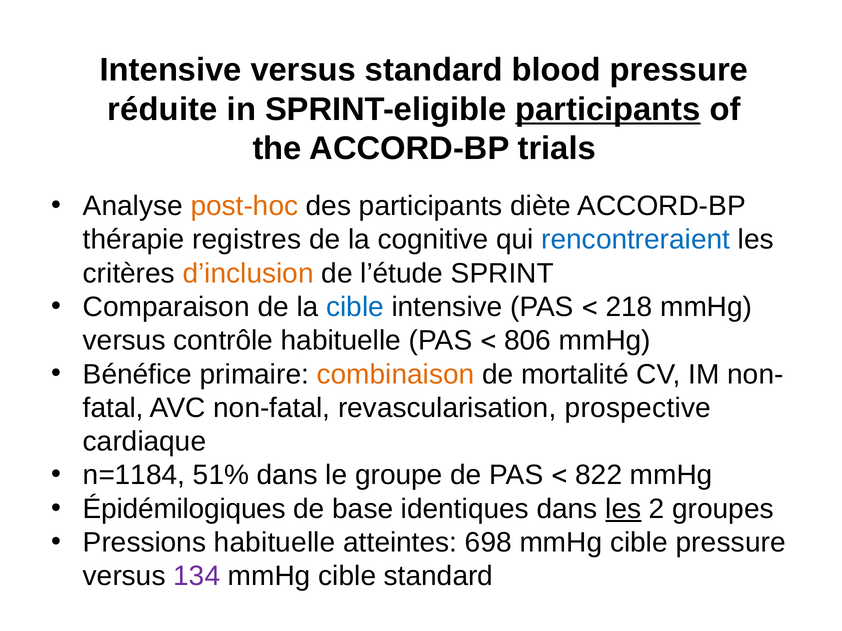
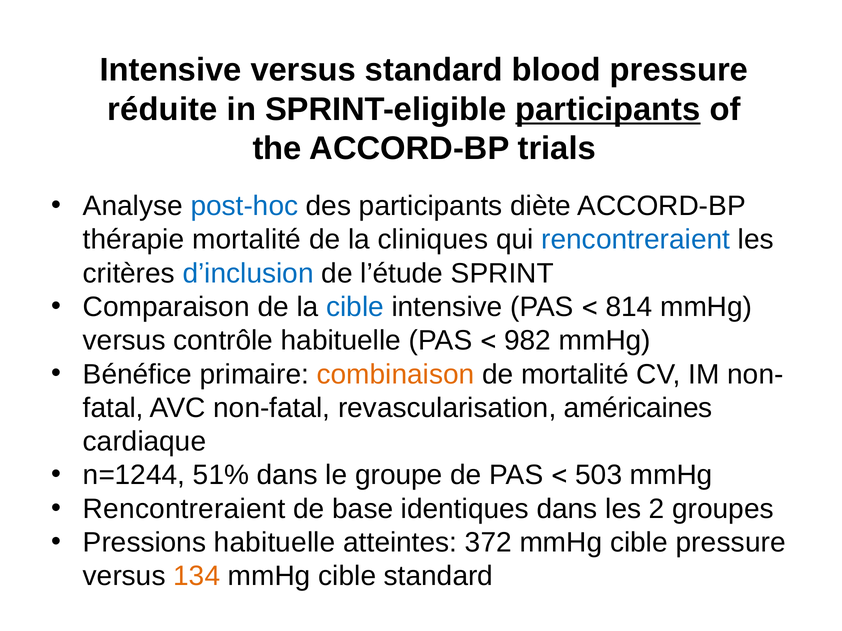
post-hoc colour: orange -> blue (244, 206)
thérapie registres: registres -> mortalité (247, 240)
cognitive: cognitive -> cliniques (433, 240)
d’inclusion colour: orange -> blue (248, 274)
218: 218 -> 814 (629, 307)
806: 806 -> 982 (528, 341)
prospective: prospective -> américaines (638, 408)
n=1184: n=1184 -> n=1244 (134, 476)
822: 822 -> 503 (599, 476)
Épidémilogiques: Épidémilogiques -> Rencontreraient (184, 509)
les underline: present -> none (623, 509)
698: 698 -> 372 (488, 543)
134 colour: purple -> orange (197, 577)
